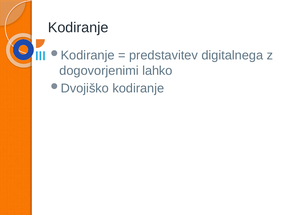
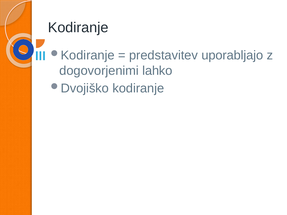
digitalnega: digitalnega -> uporabljajo (232, 55)
